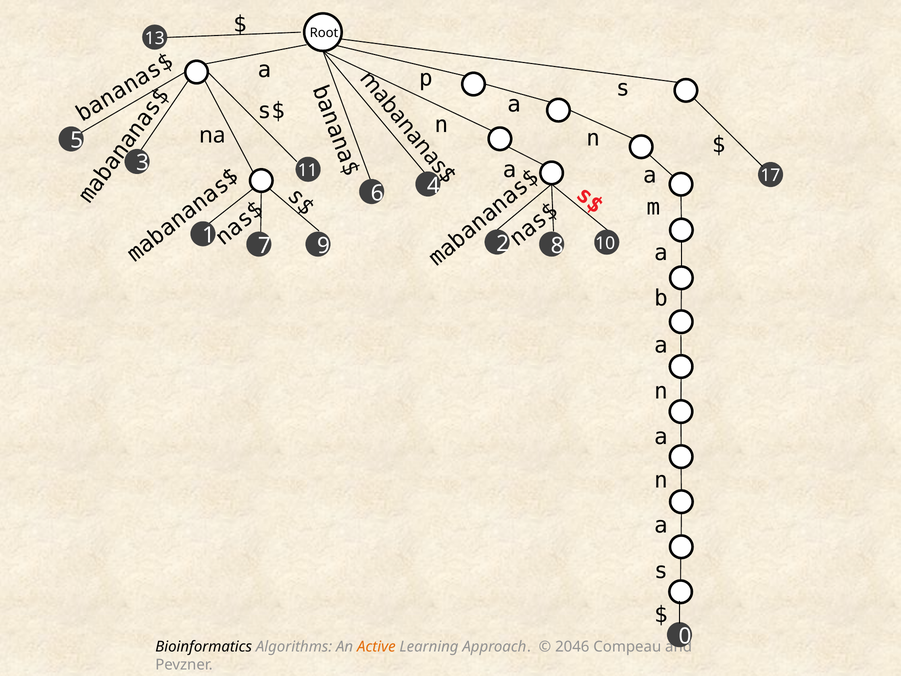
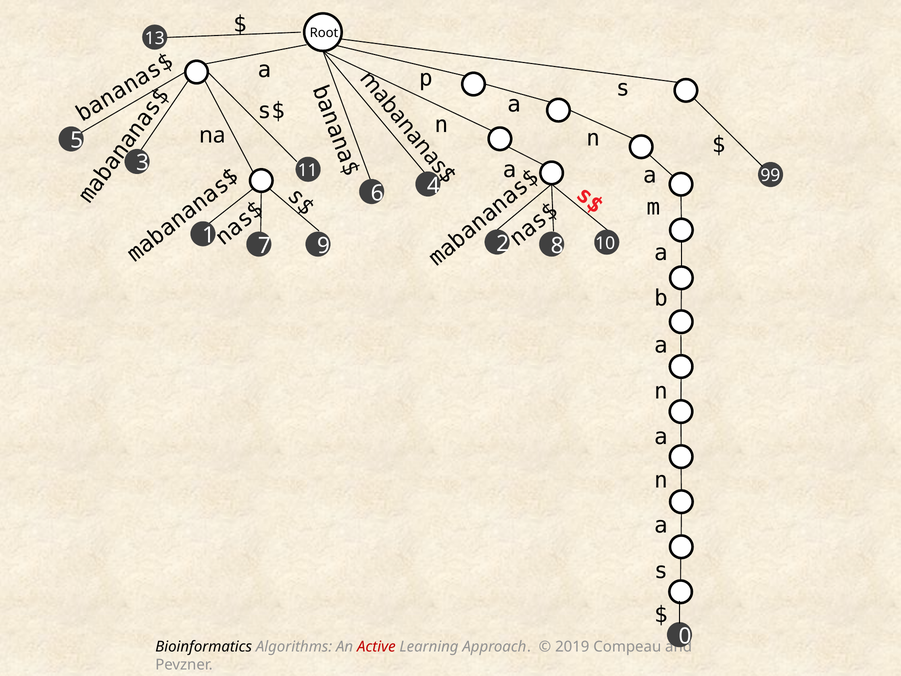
17: 17 -> 99 (770, 175)
Active colour: orange -> red (376, 647)
2046: 2046 -> 2019 (572, 647)
